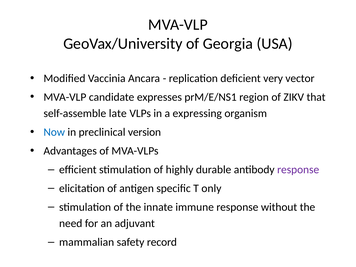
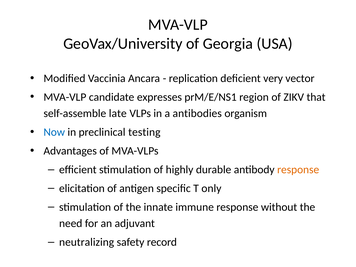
expressing: expressing -> antibodies (197, 113)
version: version -> testing (144, 132)
response colour: purple -> orange (298, 170)
mammalian: mammalian -> neutralizing (87, 242)
